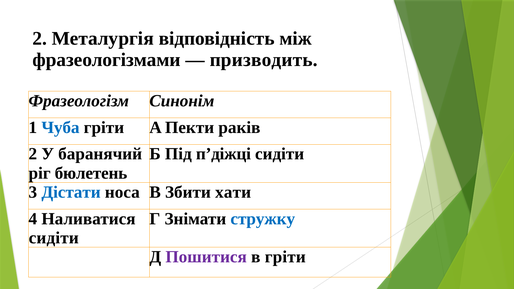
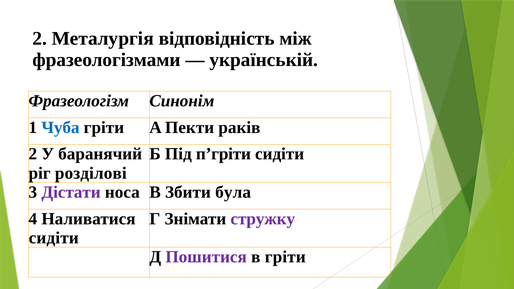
призводить: призводить -> українській (264, 60)
п’діжці: п’діжці -> п’гріти (223, 154)
бюлетень: бюлетень -> розділові (91, 173)
Дістати colour: blue -> purple (71, 192)
хати: хати -> була (233, 192)
стружку colour: blue -> purple (263, 219)
